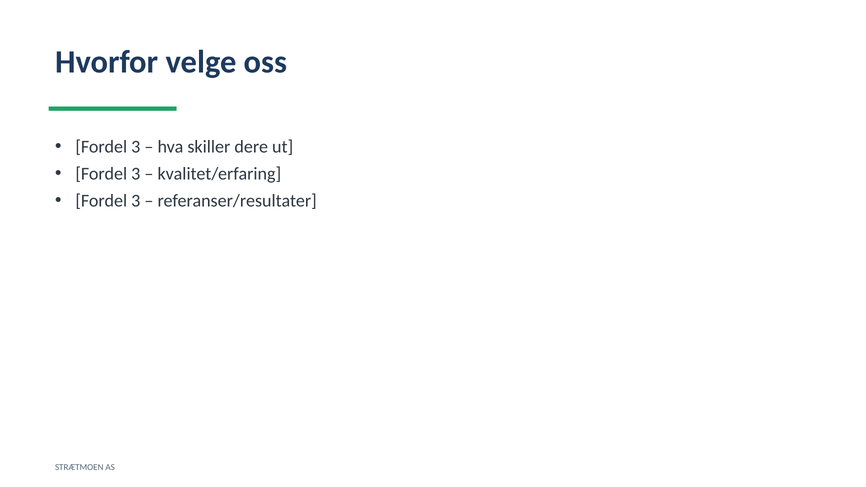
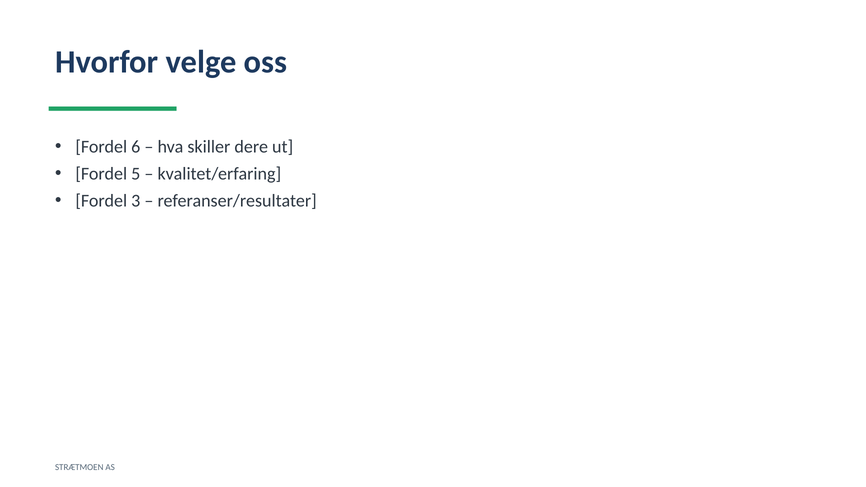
3: 3 -> 6 (136, 147)
3: 3 -> 5 (136, 174)
